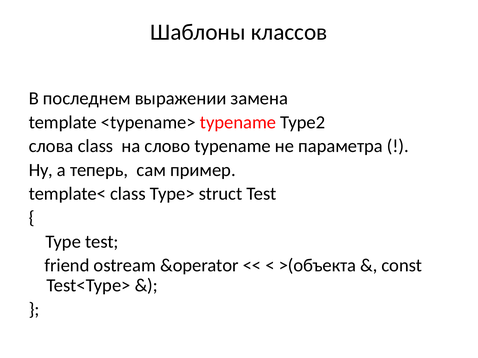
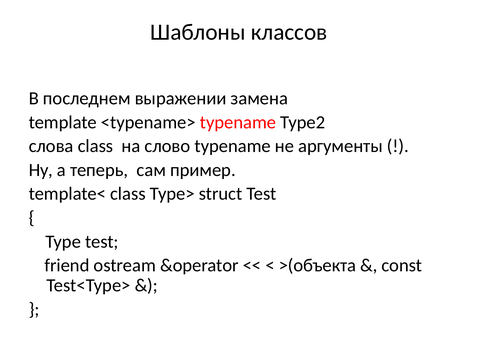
параметра: параметра -> аргументы (341, 146)
